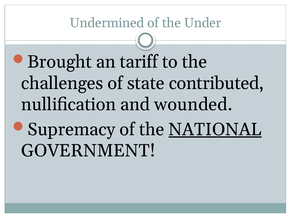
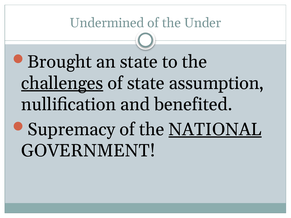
an tariff: tariff -> state (139, 62)
challenges underline: none -> present (62, 83)
contributed: contributed -> assumption (216, 83)
wounded: wounded -> benefited (193, 105)
